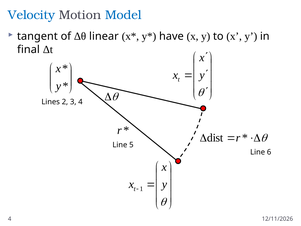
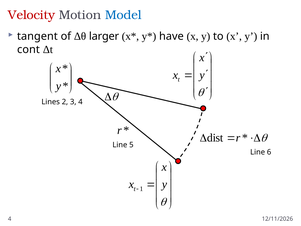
Velocity colour: blue -> red (32, 15)
linear: linear -> larger (104, 36)
final: final -> cont (28, 49)
